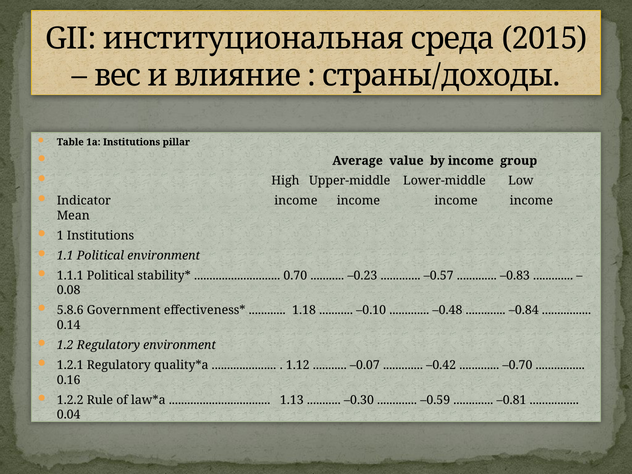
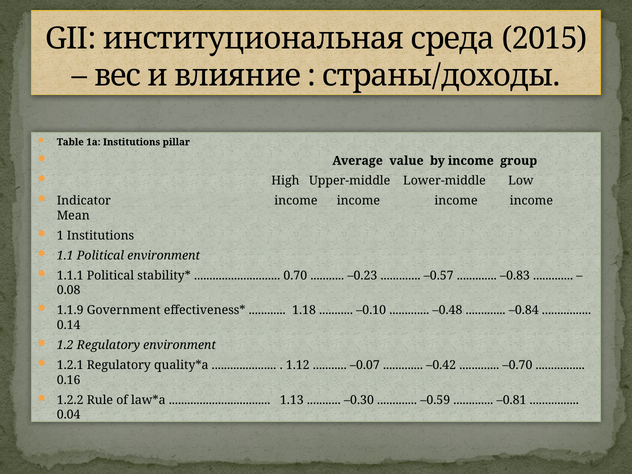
5.8.6: 5.8.6 -> 1.1.9 (70, 310)
